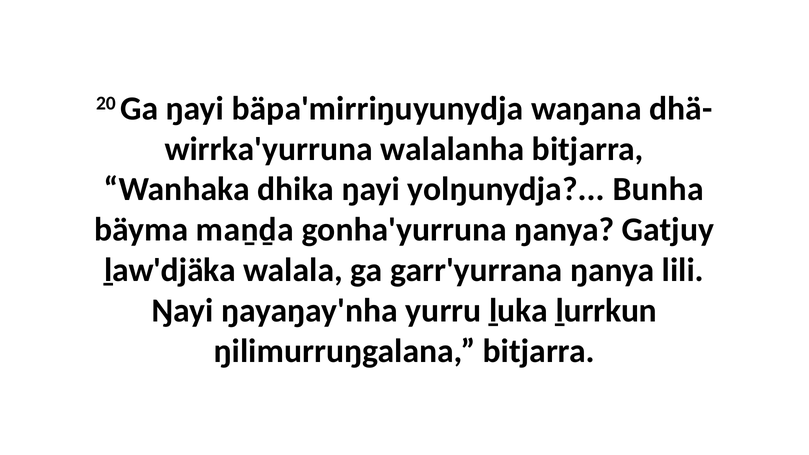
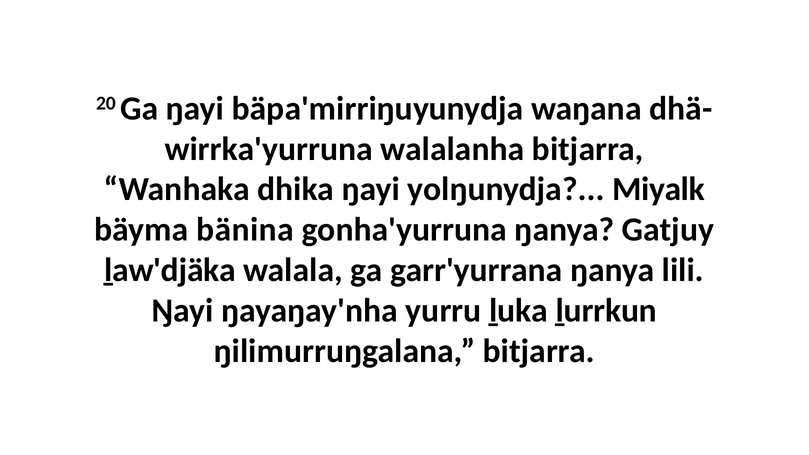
Bunha: Bunha -> Miyalk (659, 189)
maṉḏa: maṉḏa -> bänina (245, 230)
